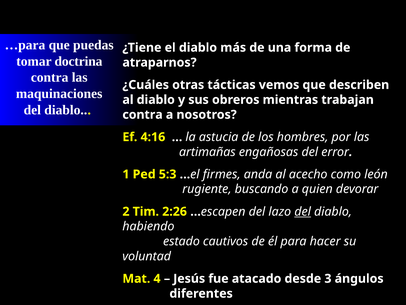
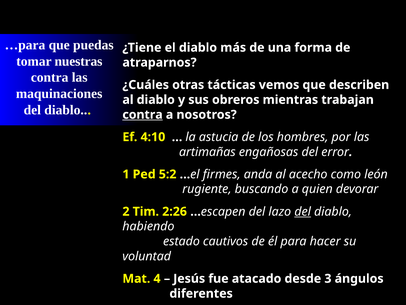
doctrina: doctrina -> nuestras (78, 61)
contra underline: none -> present (143, 114)
4:16: 4:16 -> 4:10 (153, 137)
5:3: 5:3 -> 5:2 (168, 174)
